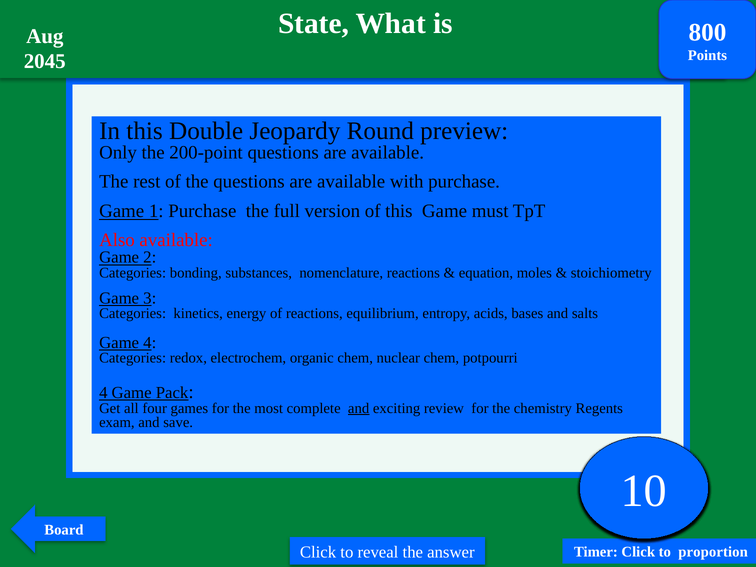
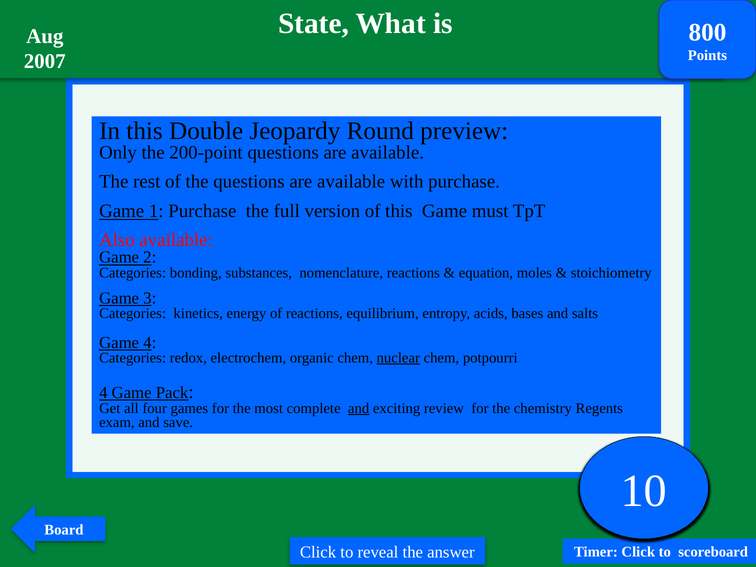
2045: 2045 -> 2007 (45, 61)
nuclear underline: none -> present (398, 358)
proportion: proportion -> scoreboard (713, 552)
